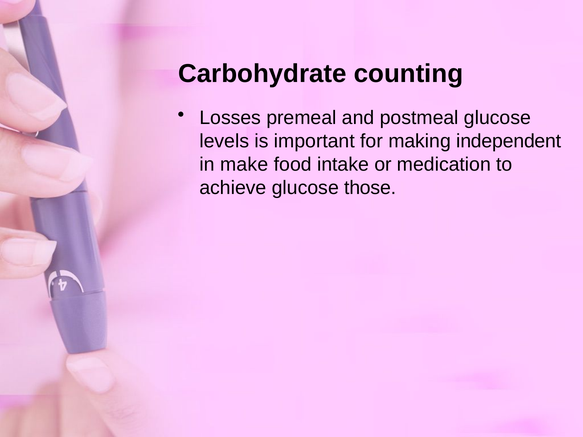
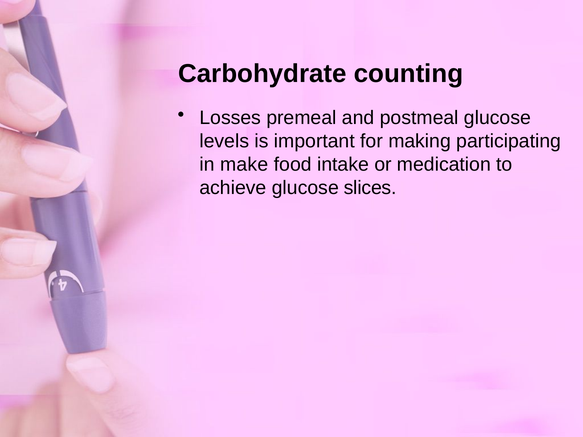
independent: independent -> participating (509, 141)
those: those -> slices (370, 188)
